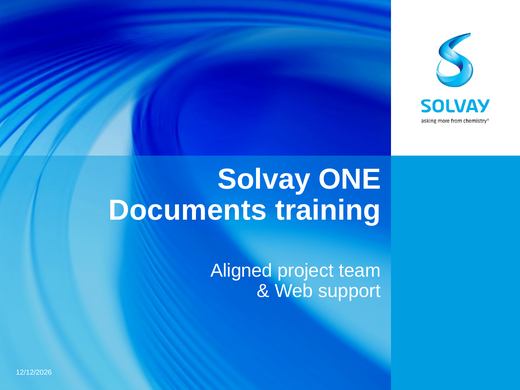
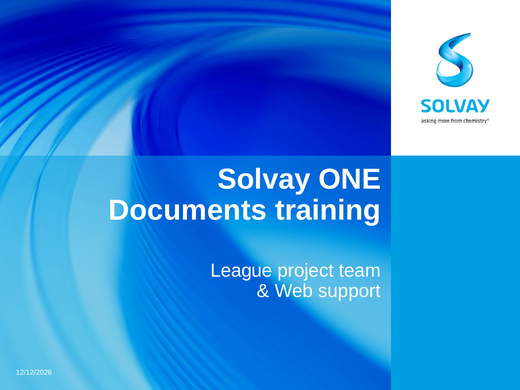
Aligned: Aligned -> League (241, 271)
